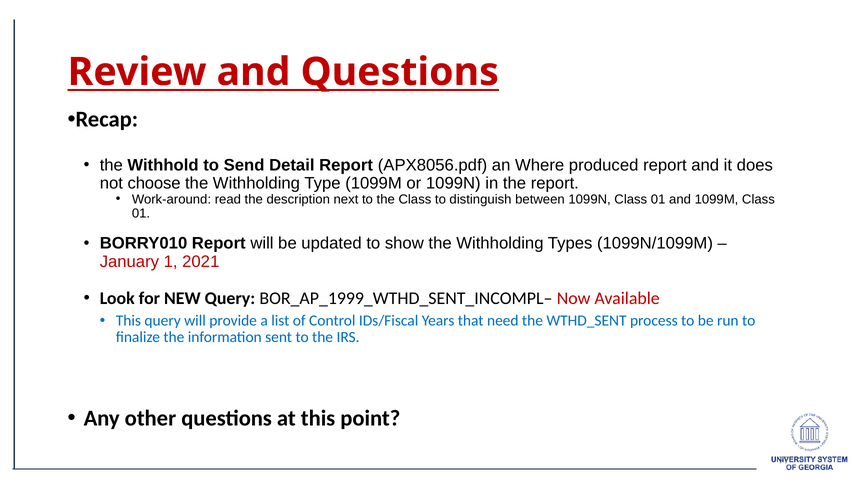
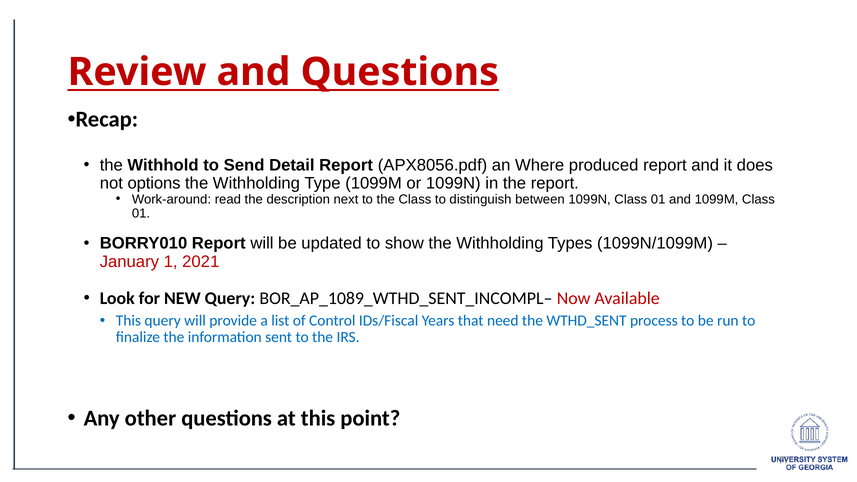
choose: choose -> options (154, 183)
BOR_AP_1999_WTHD_SENT_INCOMPL–: BOR_AP_1999_WTHD_SENT_INCOMPL– -> BOR_AP_1089_WTHD_SENT_INCOMPL– (406, 298)
